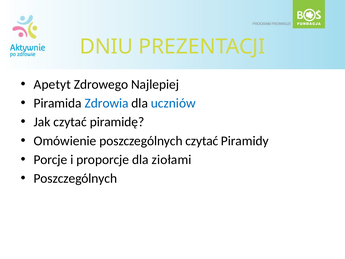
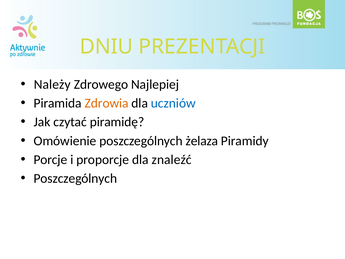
Apetyt: Apetyt -> Należy (52, 84)
Zdrowia colour: blue -> orange (107, 103)
poszczególnych czytać: czytać -> żelaza (202, 141)
ziołami: ziołami -> znaleźć (172, 160)
